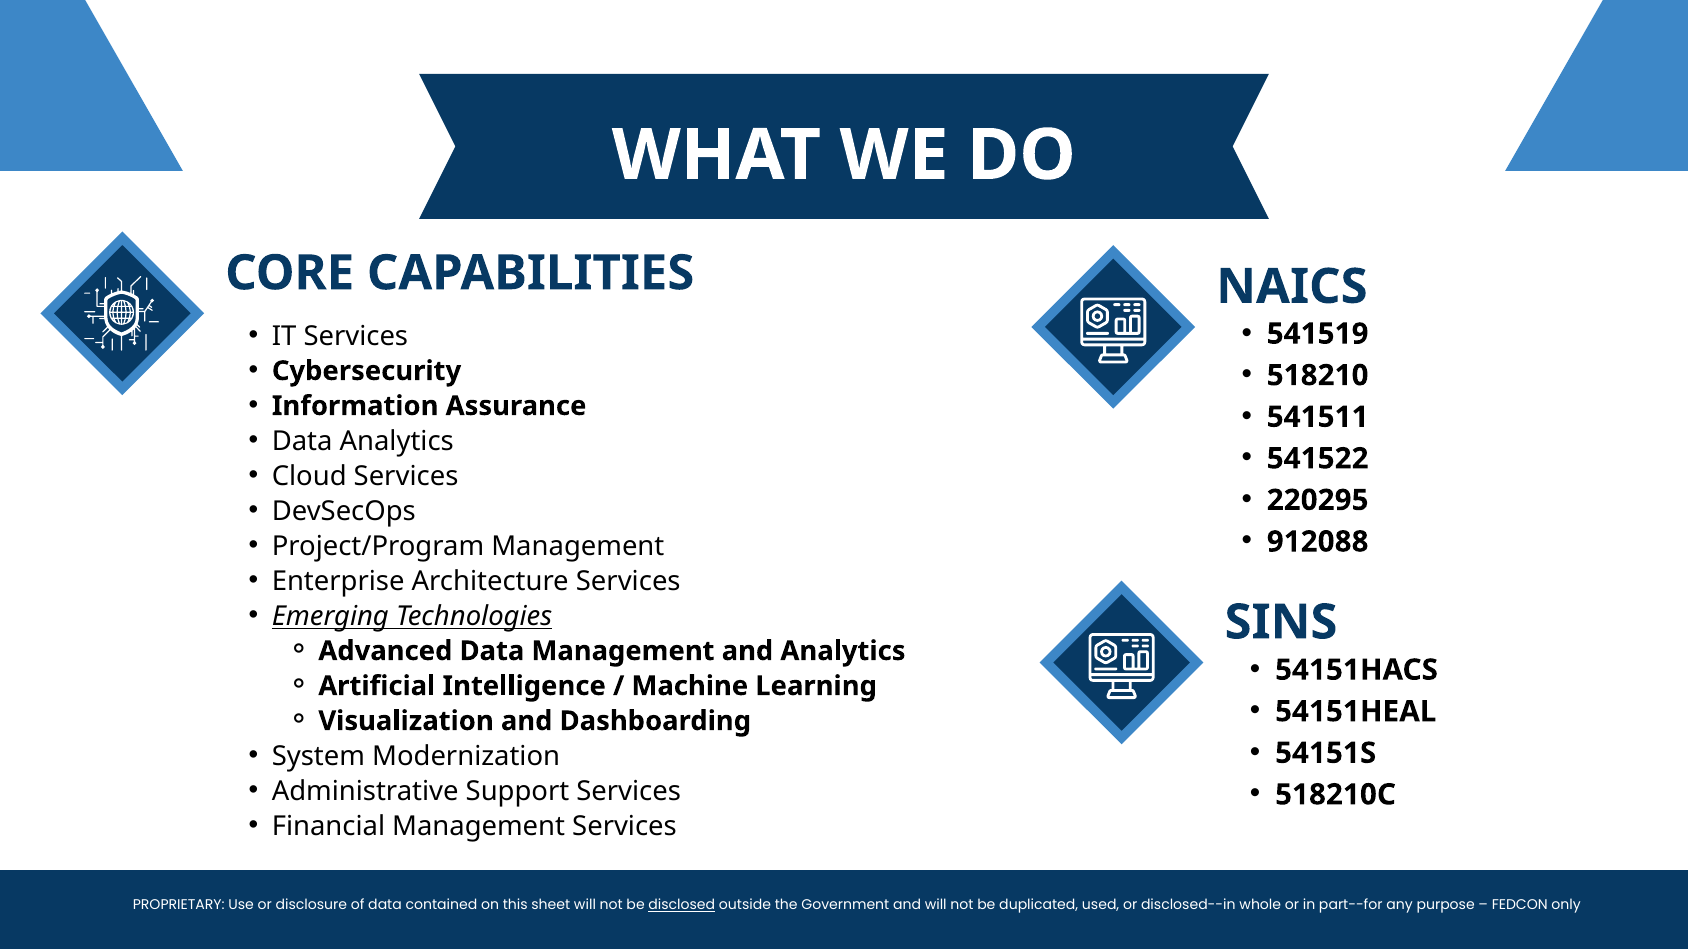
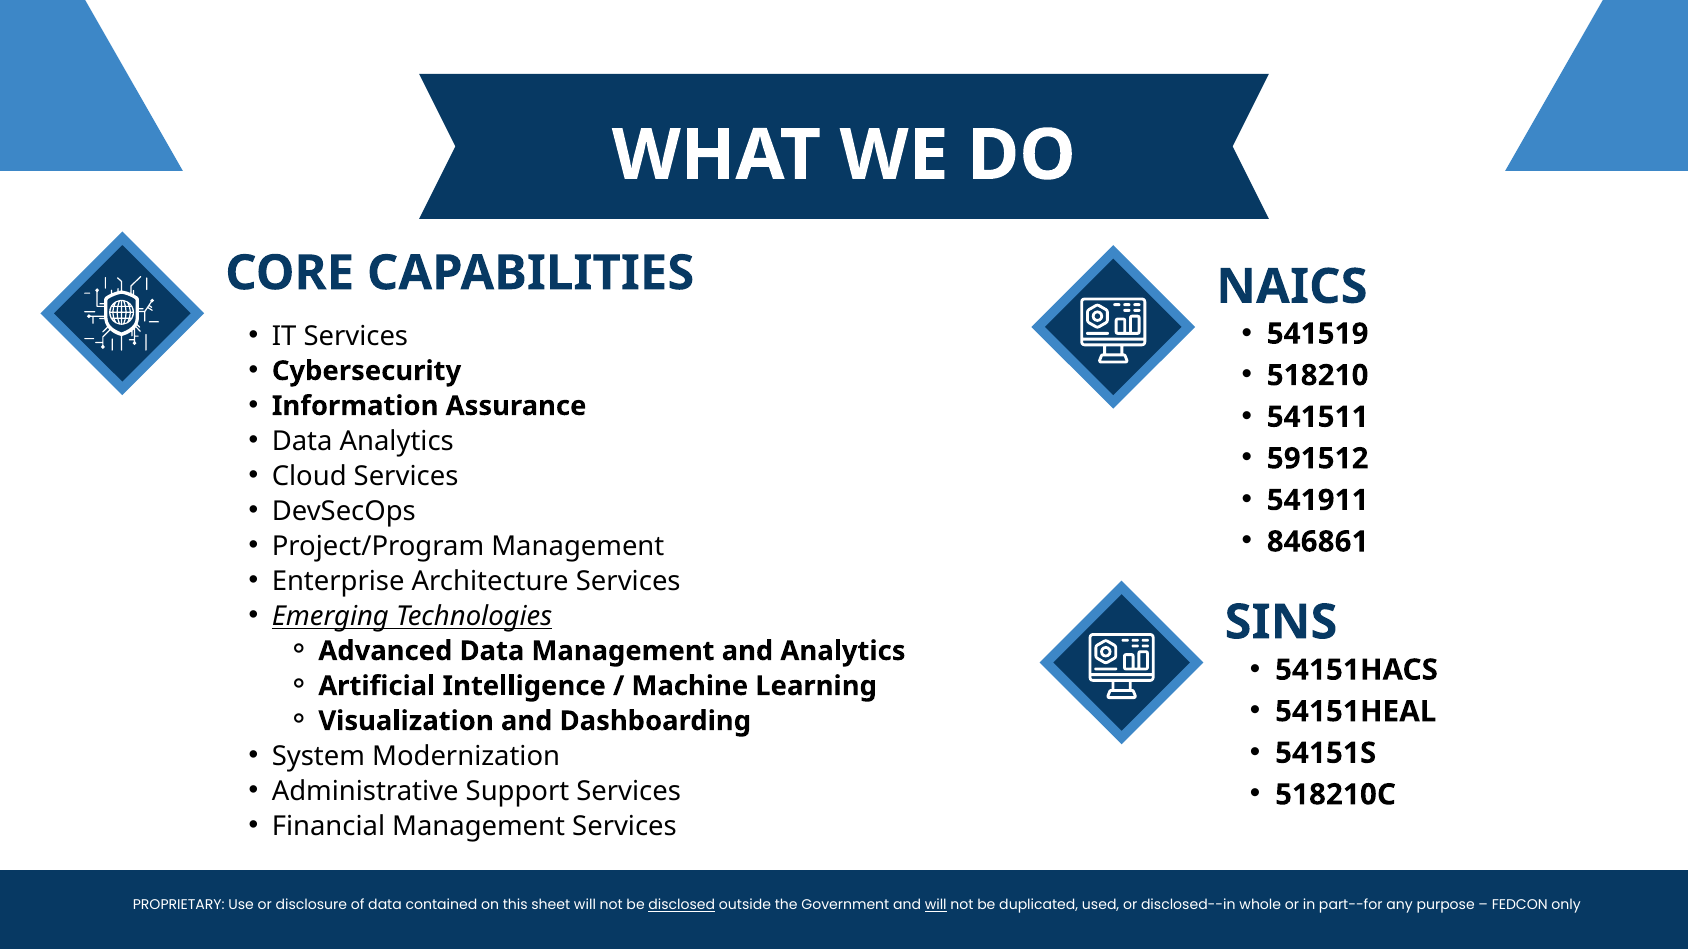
541522: 541522 -> 591512 (1318, 459)
220295: 220295 -> 541911 (1318, 500)
912088: 912088 -> 846861 (1318, 542)
will underline: none -> present (936, 906)
